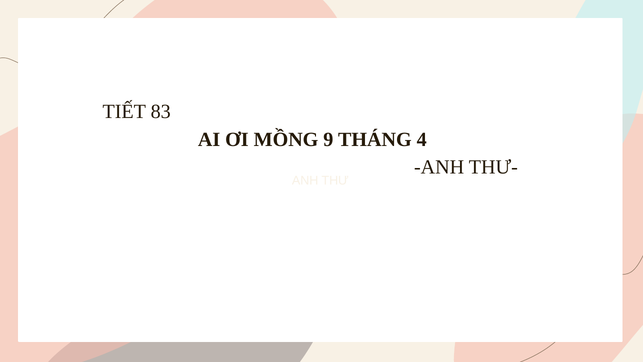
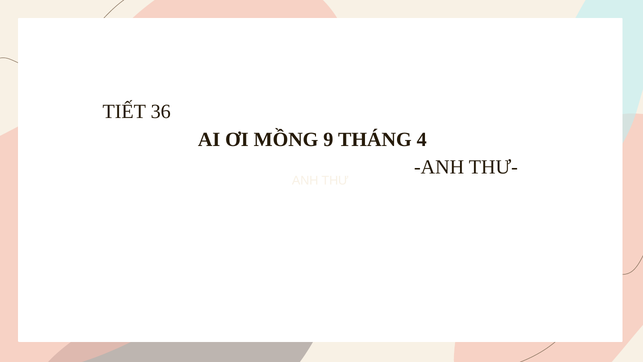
83: 83 -> 36 (161, 112)
